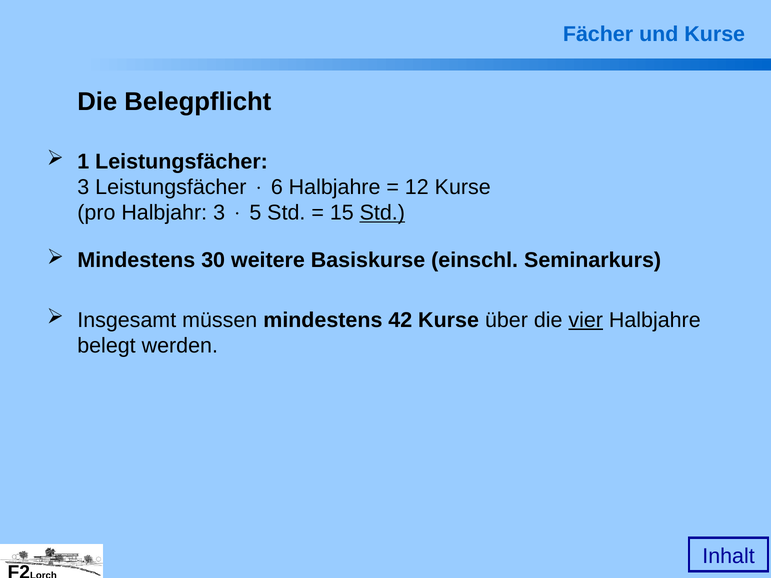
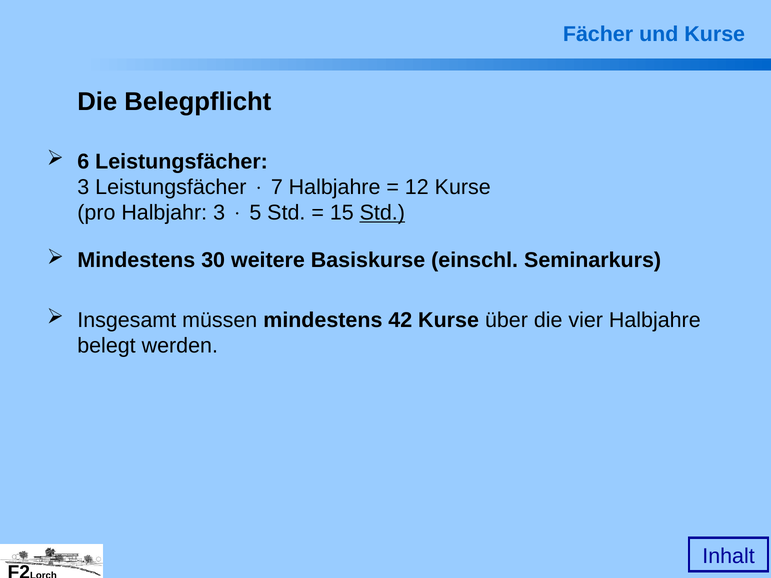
1: 1 -> 6 (83, 162)
6: 6 -> 7 (277, 187)
vier underline: present -> none (586, 320)
